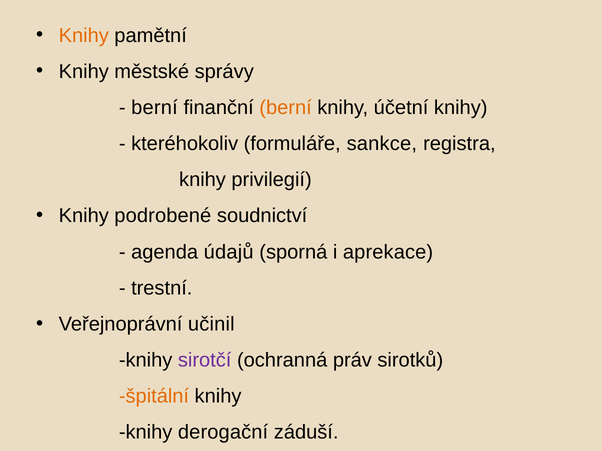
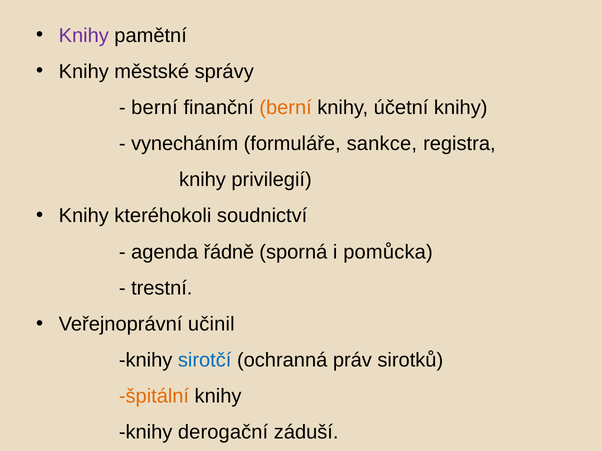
Knihy colour: orange -> purple (84, 35)
kteréhokoliv: kteréhokoliv -> vynecháním (185, 144)
podrobené: podrobené -> kteréhokoli (163, 216)
údajů: údajů -> řádně (229, 252)
aprekace: aprekace -> pomůcka (388, 252)
sirotčí colour: purple -> blue (205, 361)
